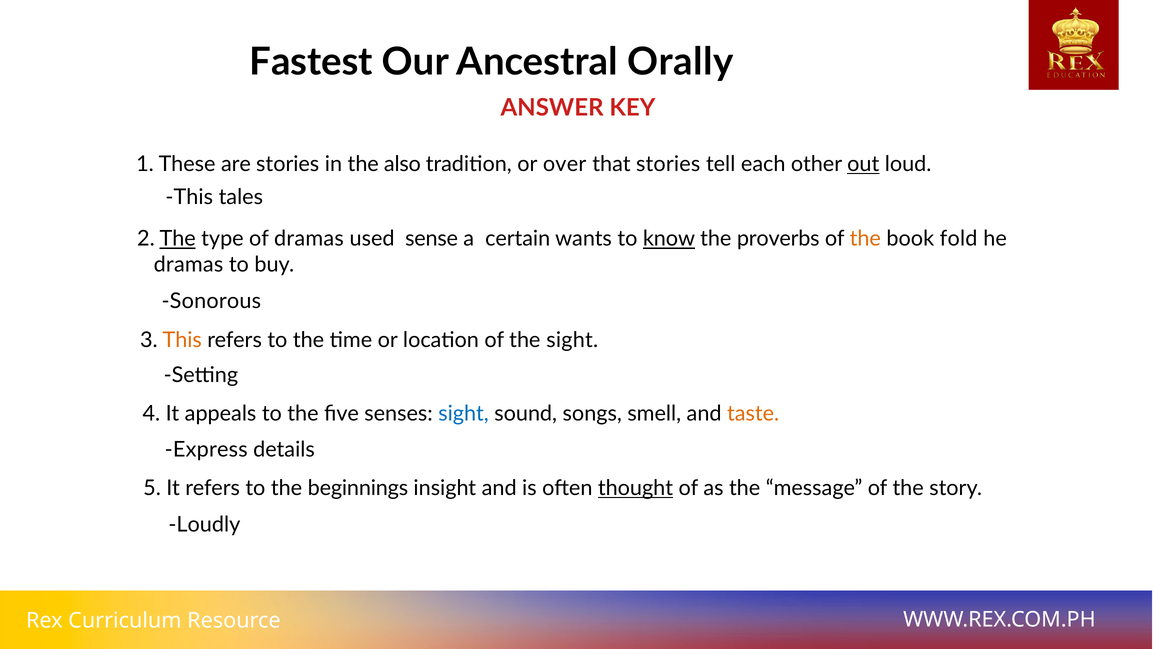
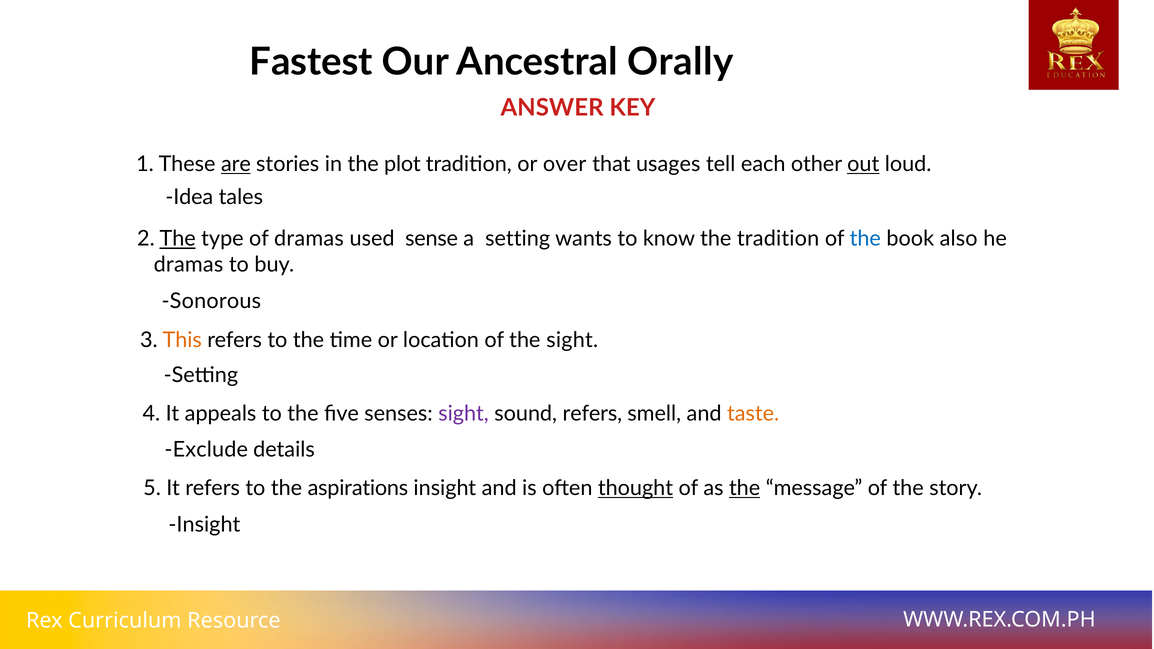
are underline: none -> present (236, 164)
also: also -> plot (402, 164)
that stories: stories -> usages (668, 164)
This: This -> Idea (189, 197)
a certain: certain -> setting (518, 239)
know underline: present -> none (669, 239)
the proverbs: proverbs -> tradition (778, 239)
the colour: orange -> blue (865, 239)
fold: fold -> also (959, 239)
sight colour: blue -> purple (464, 413)
sound songs: songs -> refers (592, 413)
Express: Express -> Exclude (206, 450)
beginnings: beginnings -> aspirations (358, 488)
the underline: none -> present (745, 488)
Loudly: Loudly -> Insight (204, 524)
